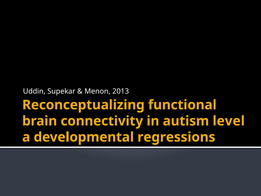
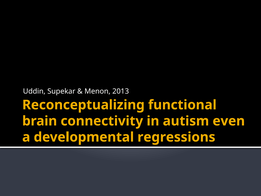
level: level -> even (229, 121)
